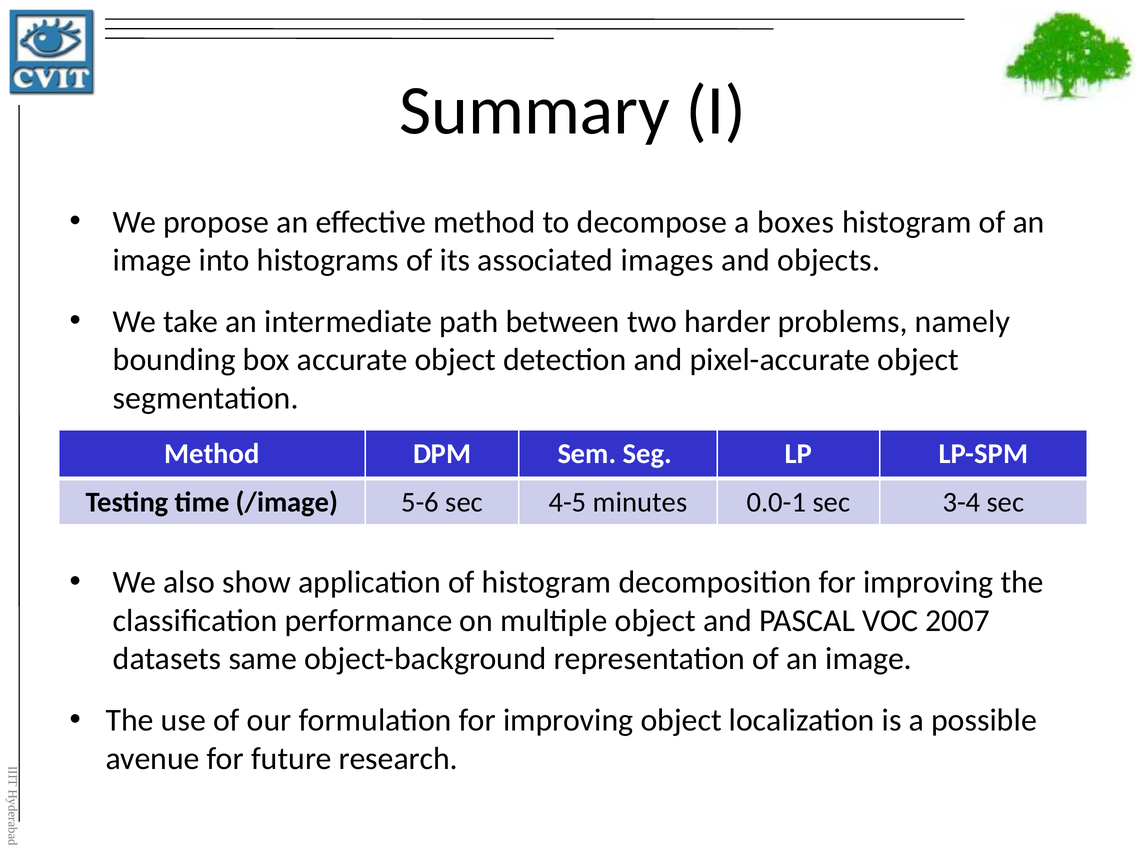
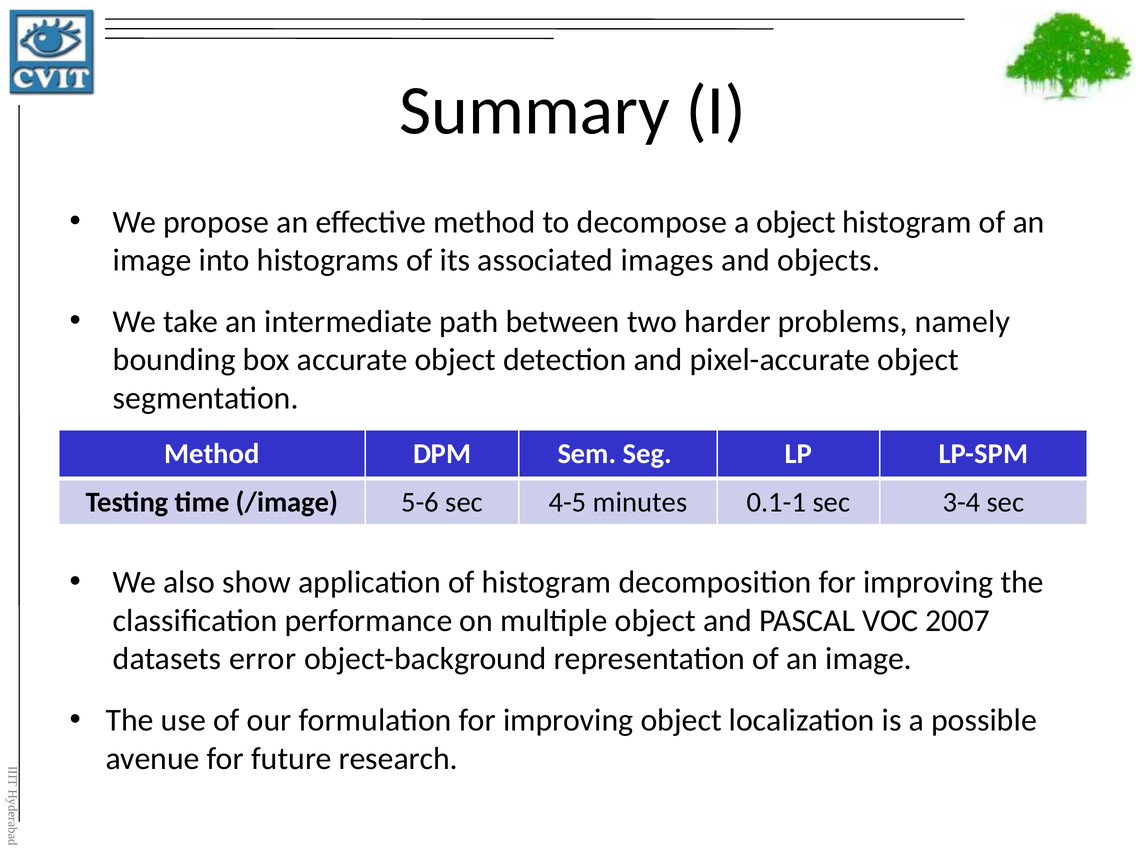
a boxes: boxes -> object (796, 222)
0.0-1: 0.0-1 -> 0.1-1 (776, 502)
same: same -> error (263, 659)
